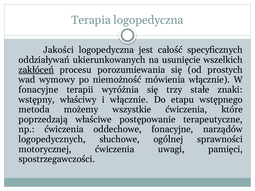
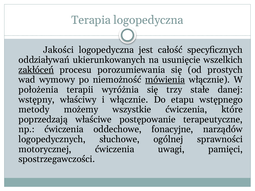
mówienia underline: none -> present (165, 80)
fonacyjne: fonacyjne -> położenia (38, 90)
znaki: znaki -> danej (230, 90)
metoda: metoda -> metody (34, 110)
